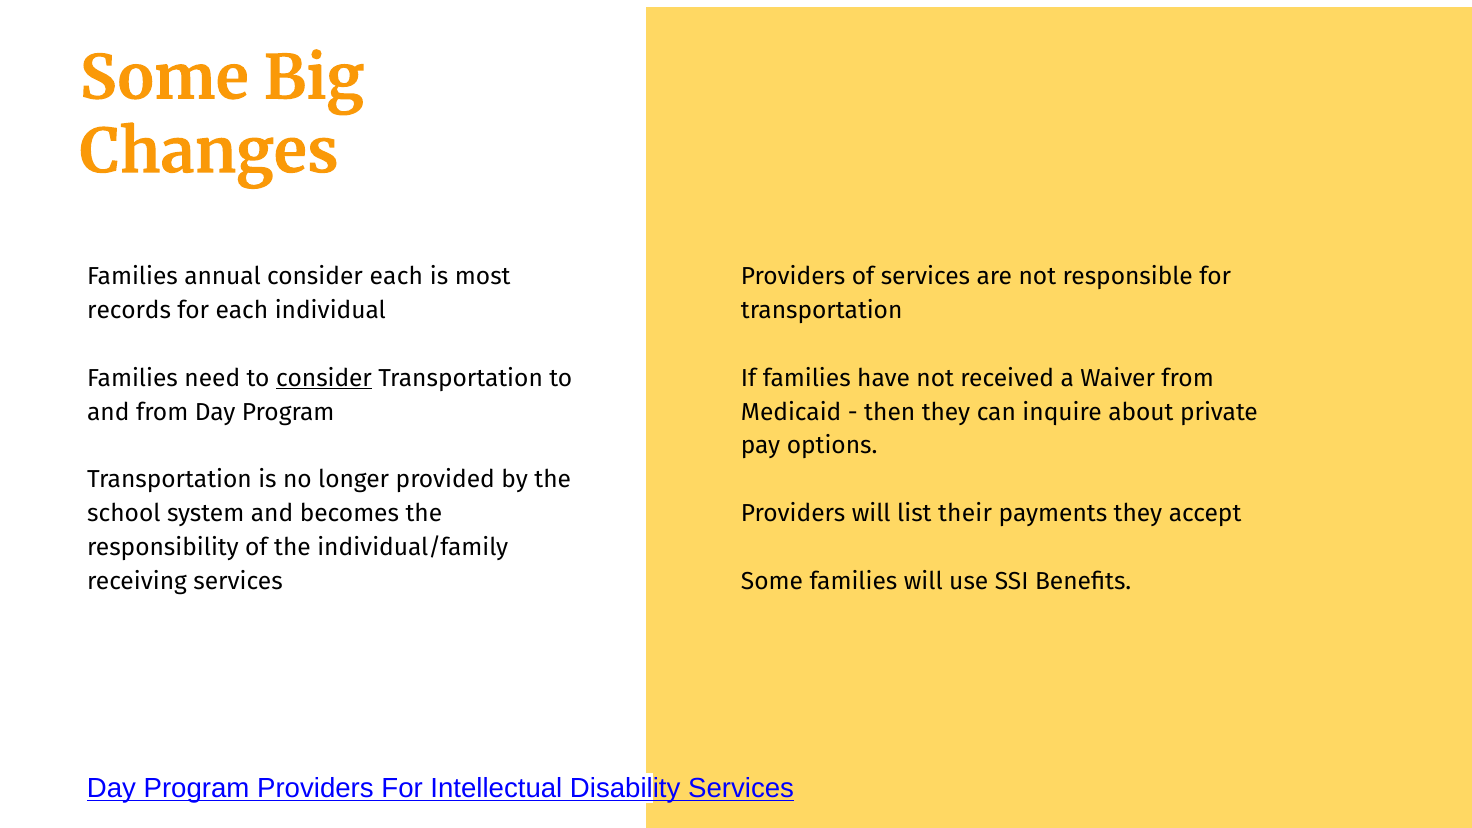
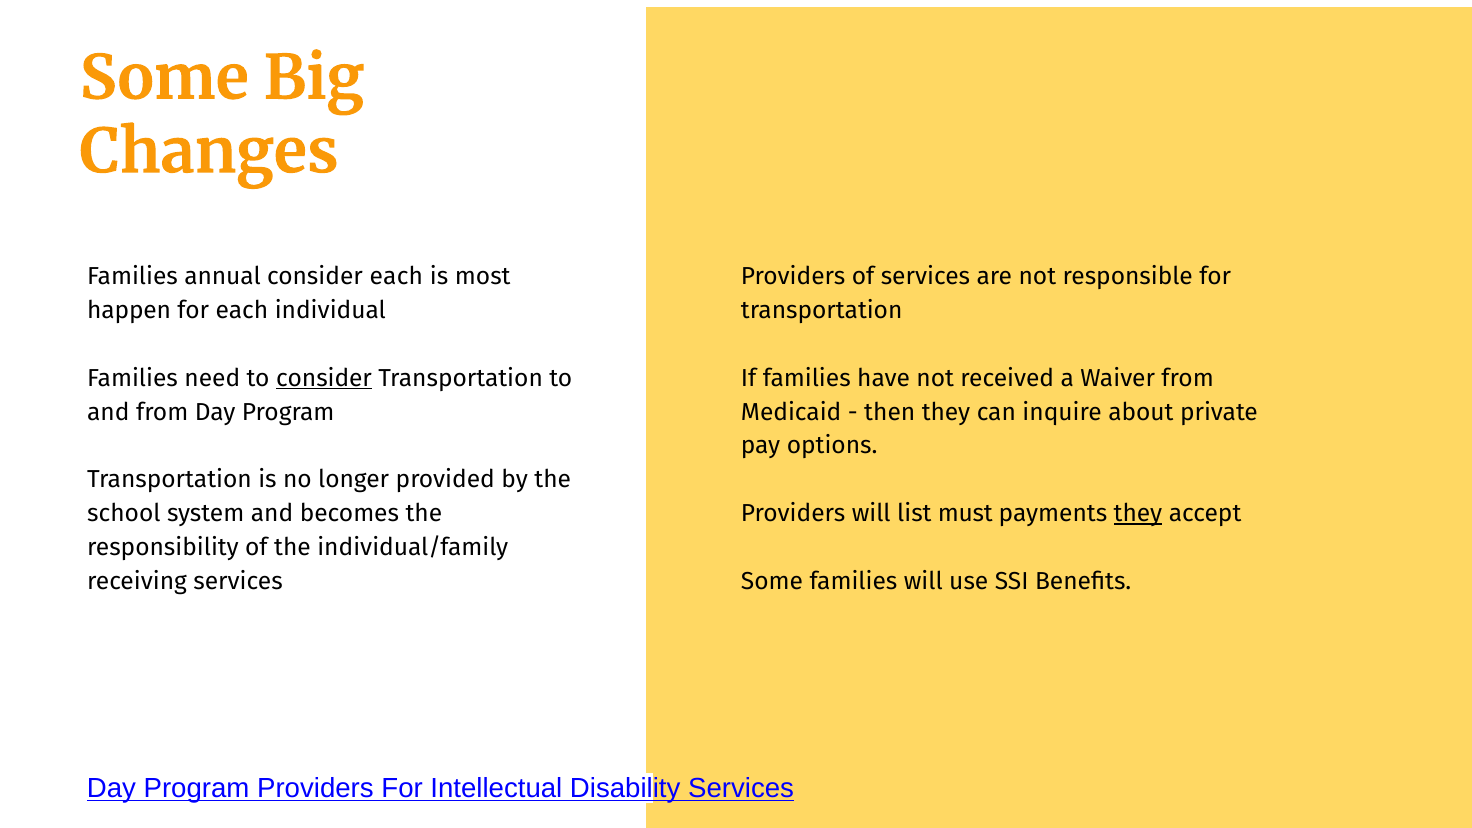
records: records -> happen (129, 310)
their: their -> must (965, 514)
they underline: none -> present (1138, 514)
